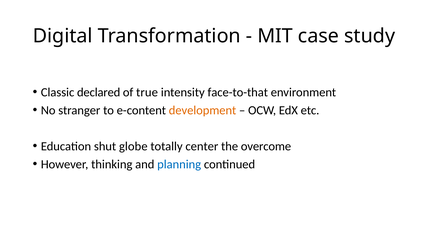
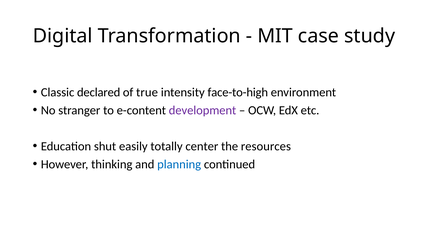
face-to-that: face-to-that -> face-to-high (238, 92)
development colour: orange -> purple (203, 110)
globe: globe -> easily (133, 146)
overcome: overcome -> resources (266, 146)
